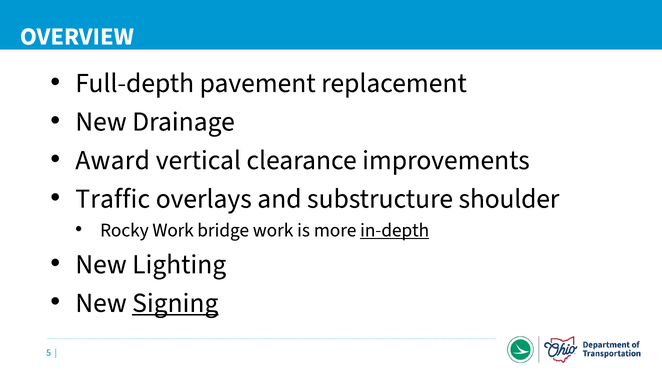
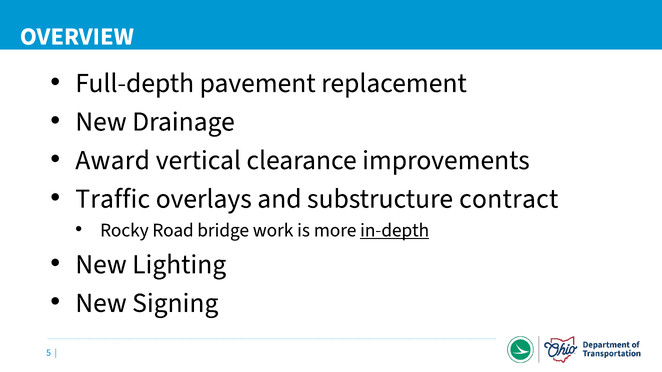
shoulder: shoulder -> contract (509, 199)
Rocky Work: Work -> Road (173, 230)
Signing underline: present -> none (175, 303)
